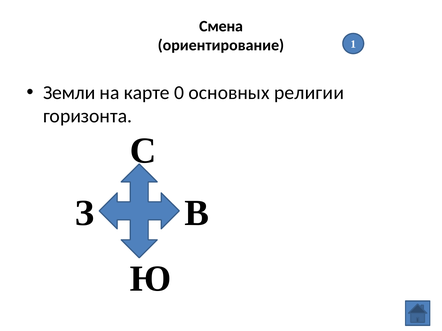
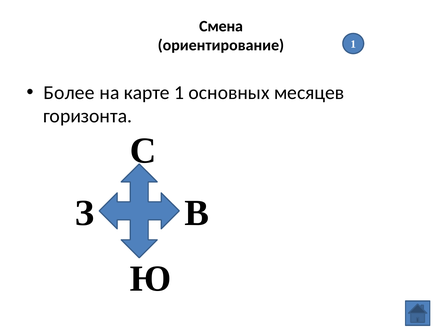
Земли: Земли -> Более (69, 93)
карте 0: 0 -> 1 (179, 93)
религии: религии -> месяцев (309, 93)
